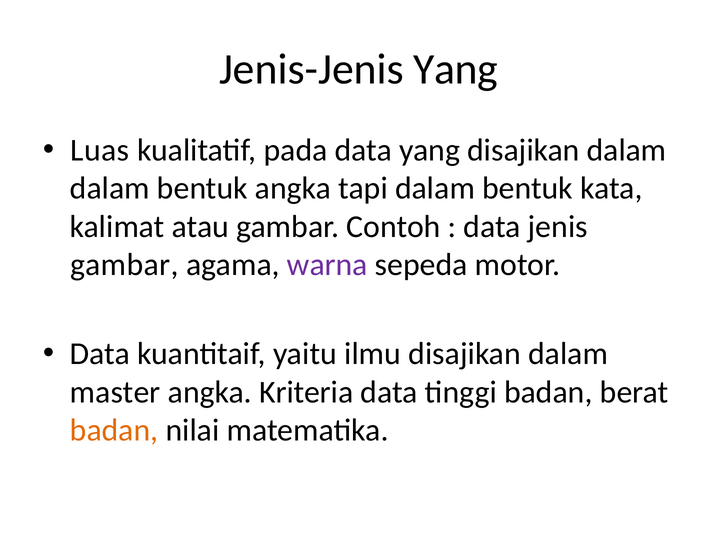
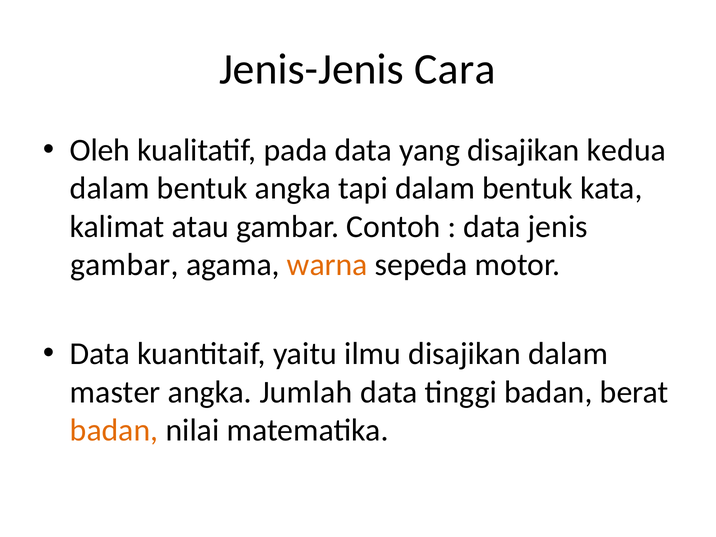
Jenis-Jenis Yang: Yang -> Cara (455, 69)
Luas: Luas -> Oleh (100, 150)
yang disajikan dalam: dalam -> kedua (627, 150)
warna colour: purple -> orange (327, 265)
Kriteria: Kriteria -> Jumlah (306, 392)
